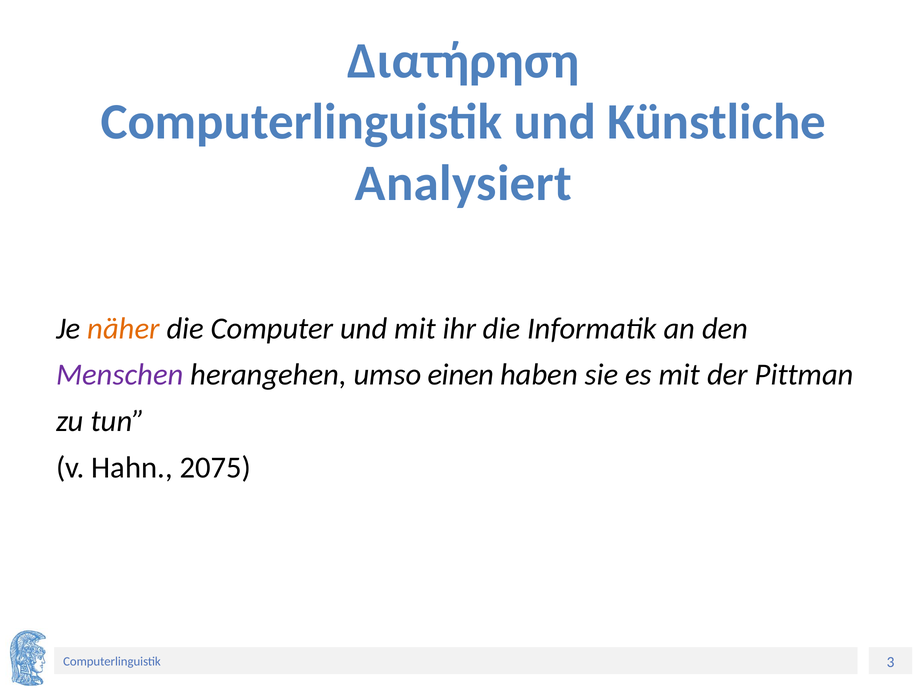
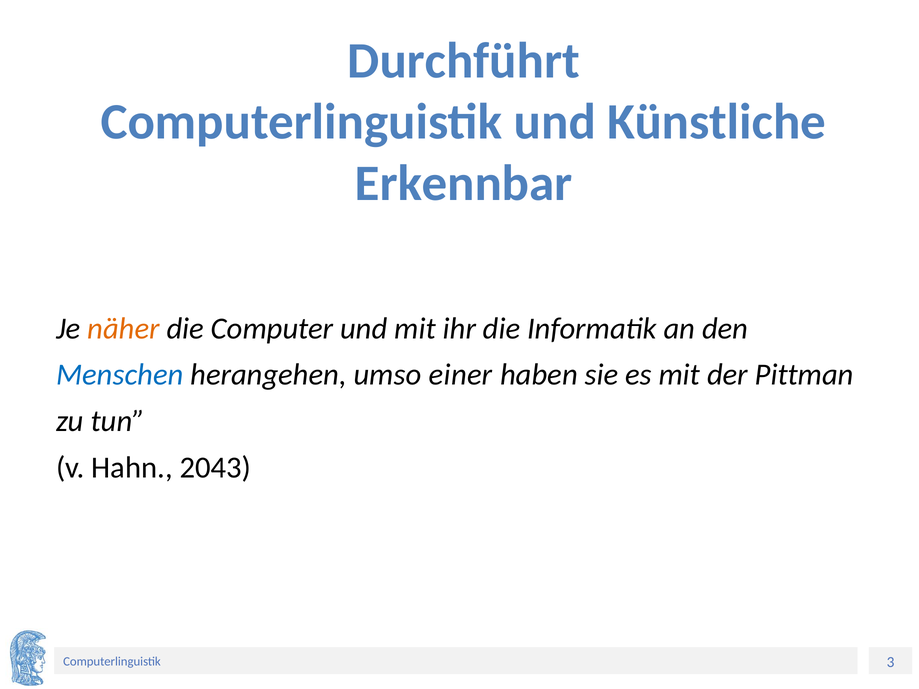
Διατήρηση: Διατήρηση -> Durchführt (464, 61)
Analysiert: Analysiert -> Erkennbar (464, 183)
Menschen colour: purple -> blue (120, 375)
einen: einen -> einer (461, 375)
2075: 2075 -> 2043 (215, 468)
